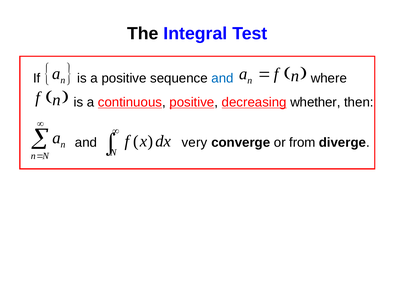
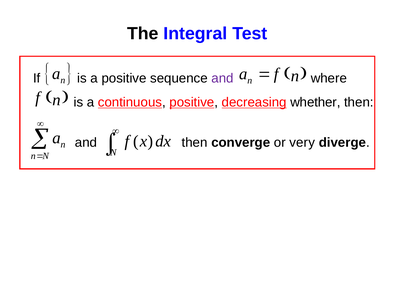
and colour: blue -> purple (222, 78)
and very: very -> then (195, 143)
from: from -> very (302, 143)
